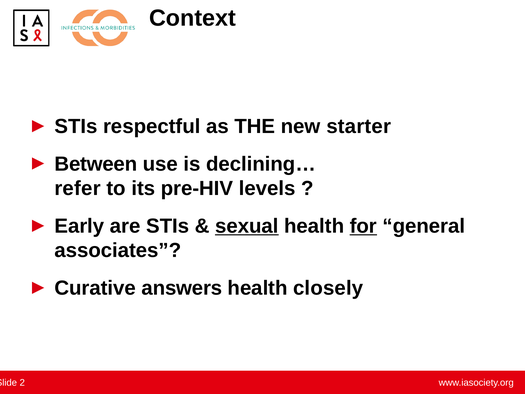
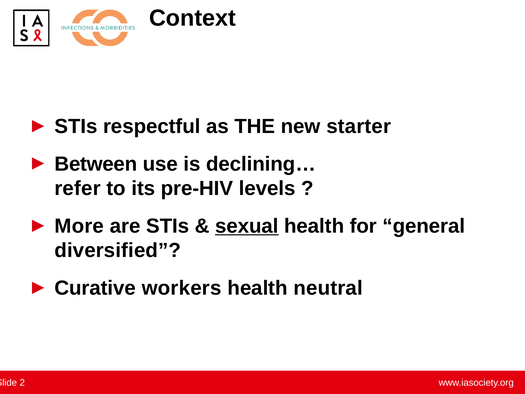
Early: Early -> More (79, 226)
for underline: present -> none (363, 226)
associates: associates -> diversified (118, 250)
answers: answers -> workers (182, 288)
closely: closely -> neutral (328, 288)
